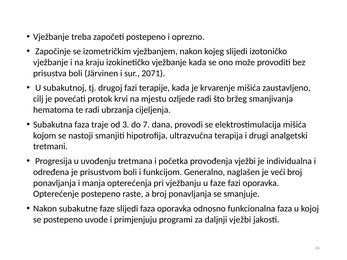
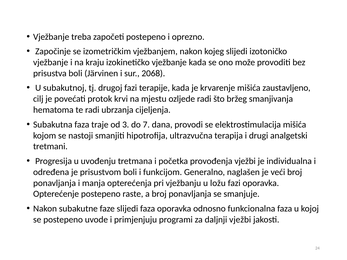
2071: 2071 -> 2068 (153, 73)
u faze: faze -> ložu (218, 183)
